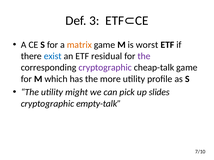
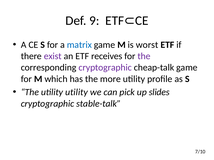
3: 3 -> 9 (94, 21)
matrix colour: orange -> blue (79, 45)
exist colour: blue -> purple (53, 56)
residual: residual -> receives (107, 56)
utility might: might -> utility (77, 92)
empty-talk: empty-talk -> stable-talk (99, 104)
